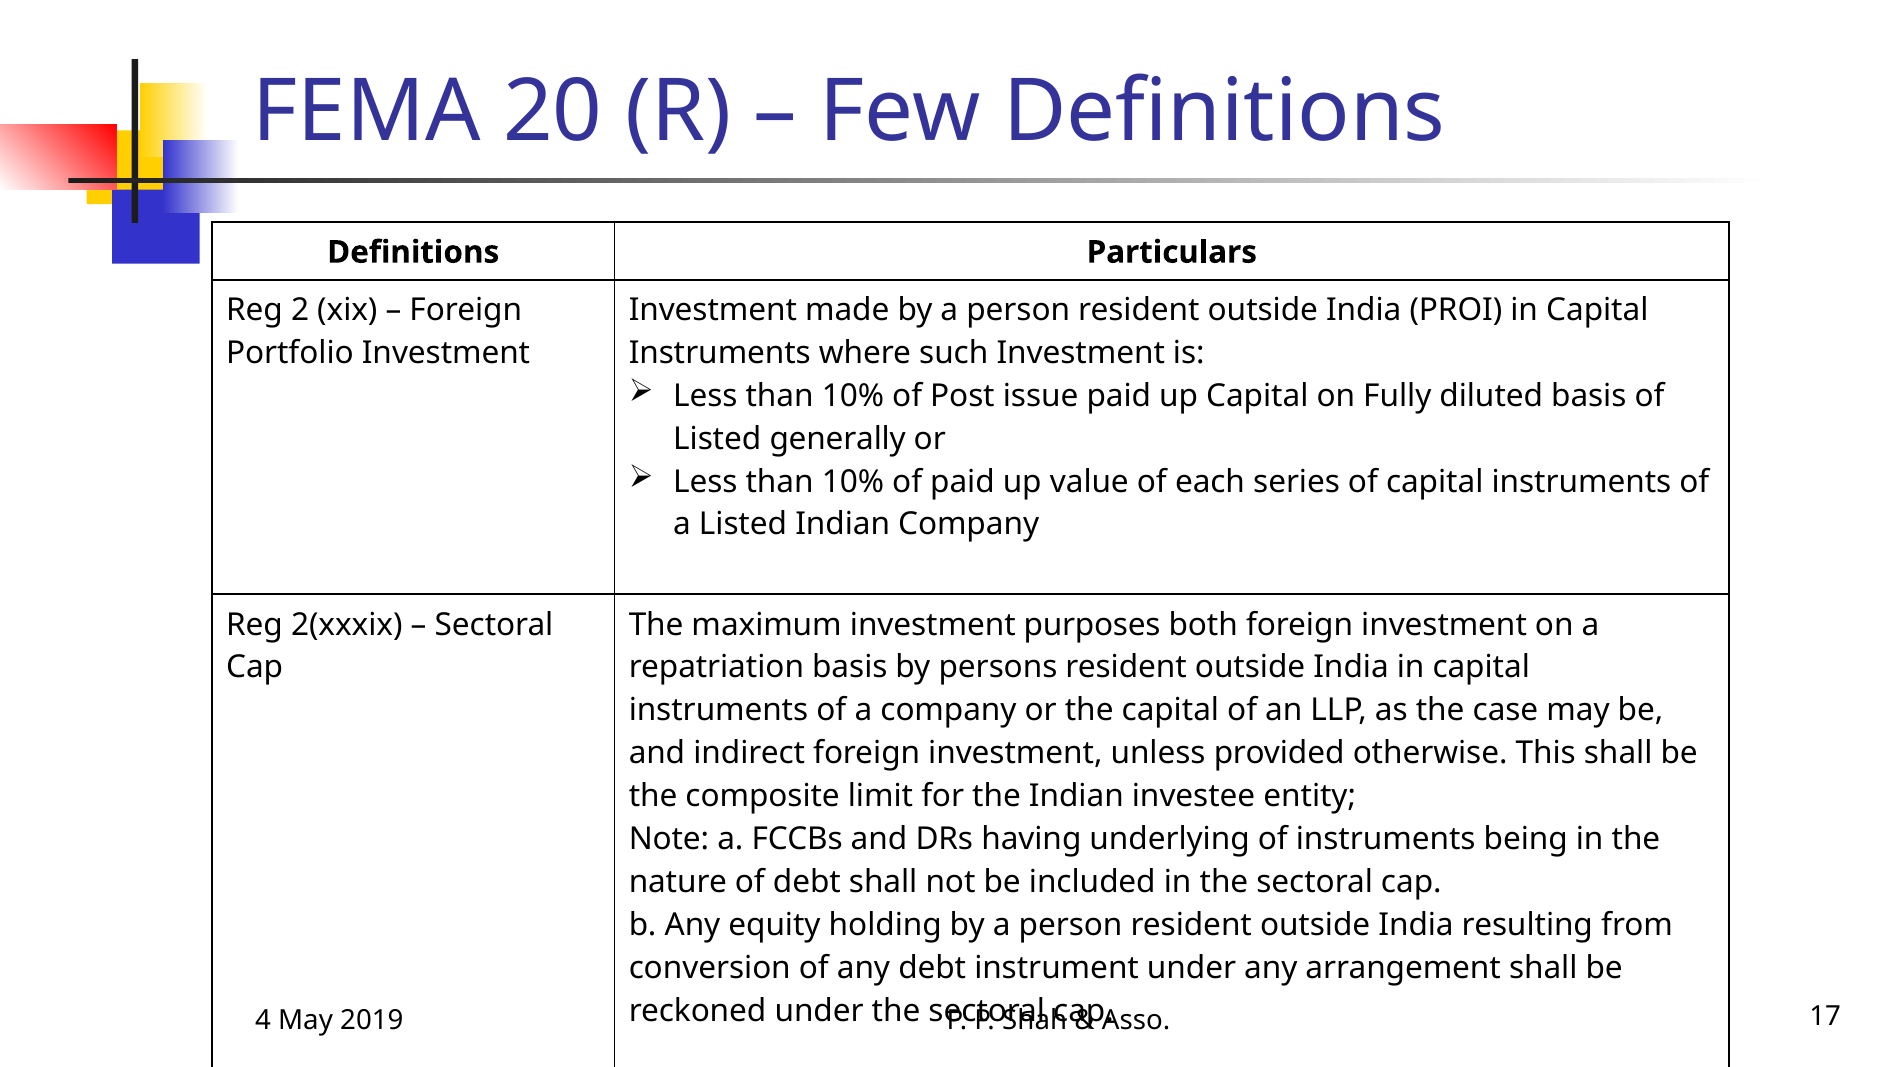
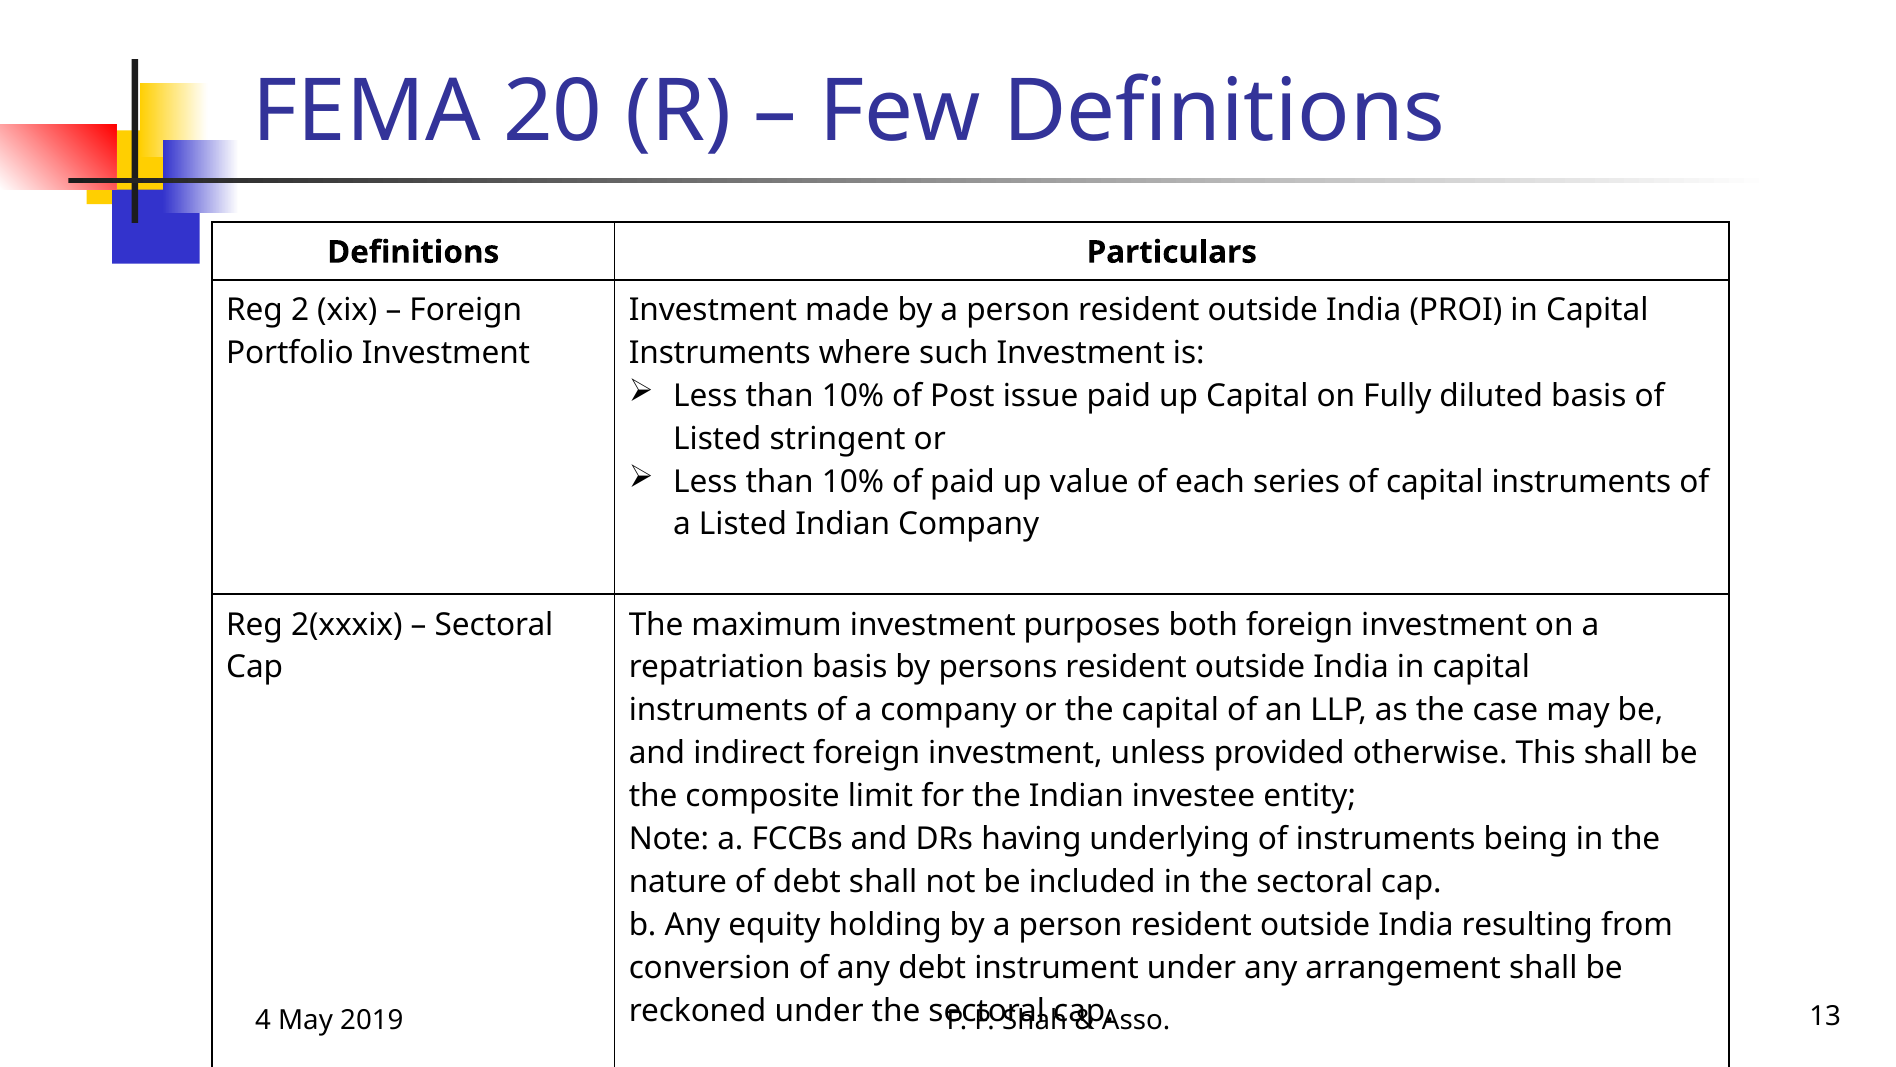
generally: generally -> stringent (838, 439)
17: 17 -> 13 (1825, 1016)
